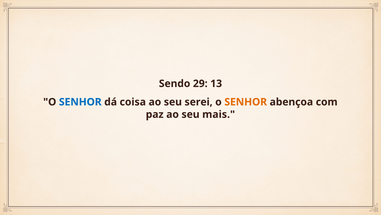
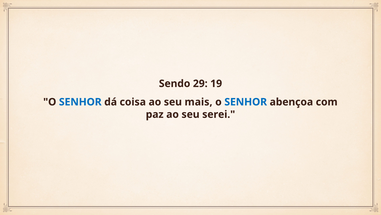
13: 13 -> 19 (216, 83)
serei: serei -> mais (199, 102)
SENHOR colour: orange -> blue (246, 102)
mais: mais -> serei (219, 114)
